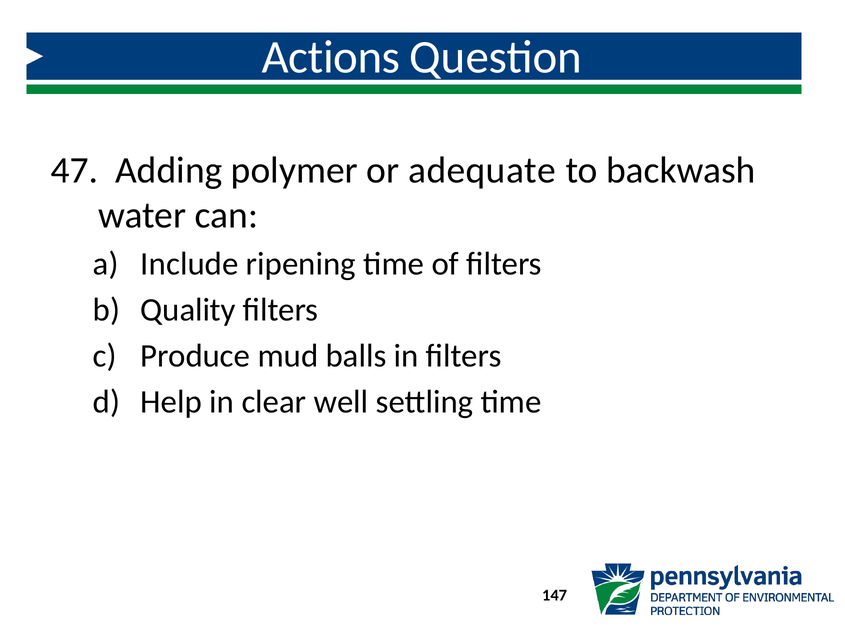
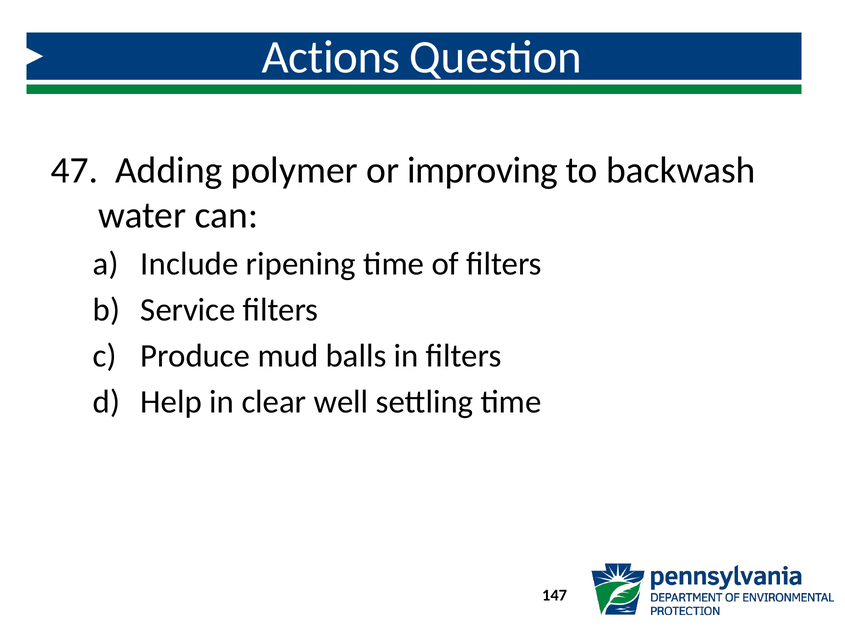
adequate: adequate -> improving (483, 170)
Quality: Quality -> Service (188, 310)
